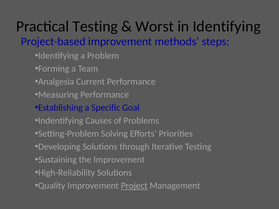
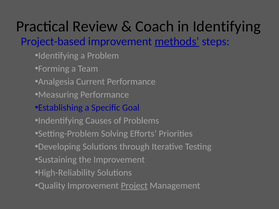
Practical Testing: Testing -> Review (95, 26)
Worst: Worst -> Coach (155, 26)
methods underline: none -> present (177, 41)
